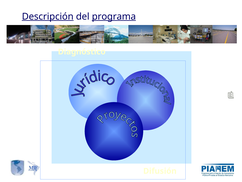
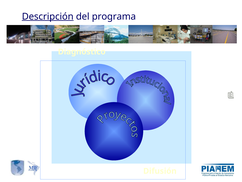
programa underline: present -> none (114, 16)
